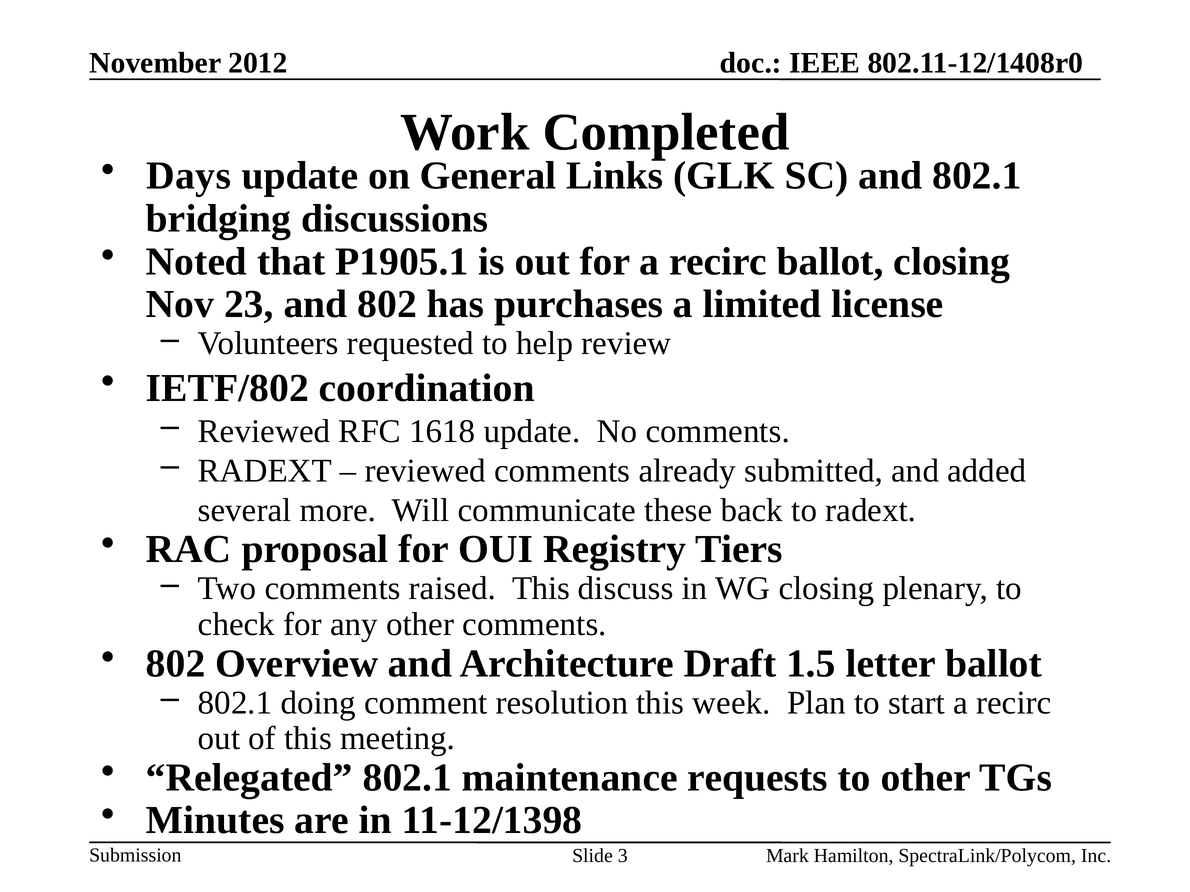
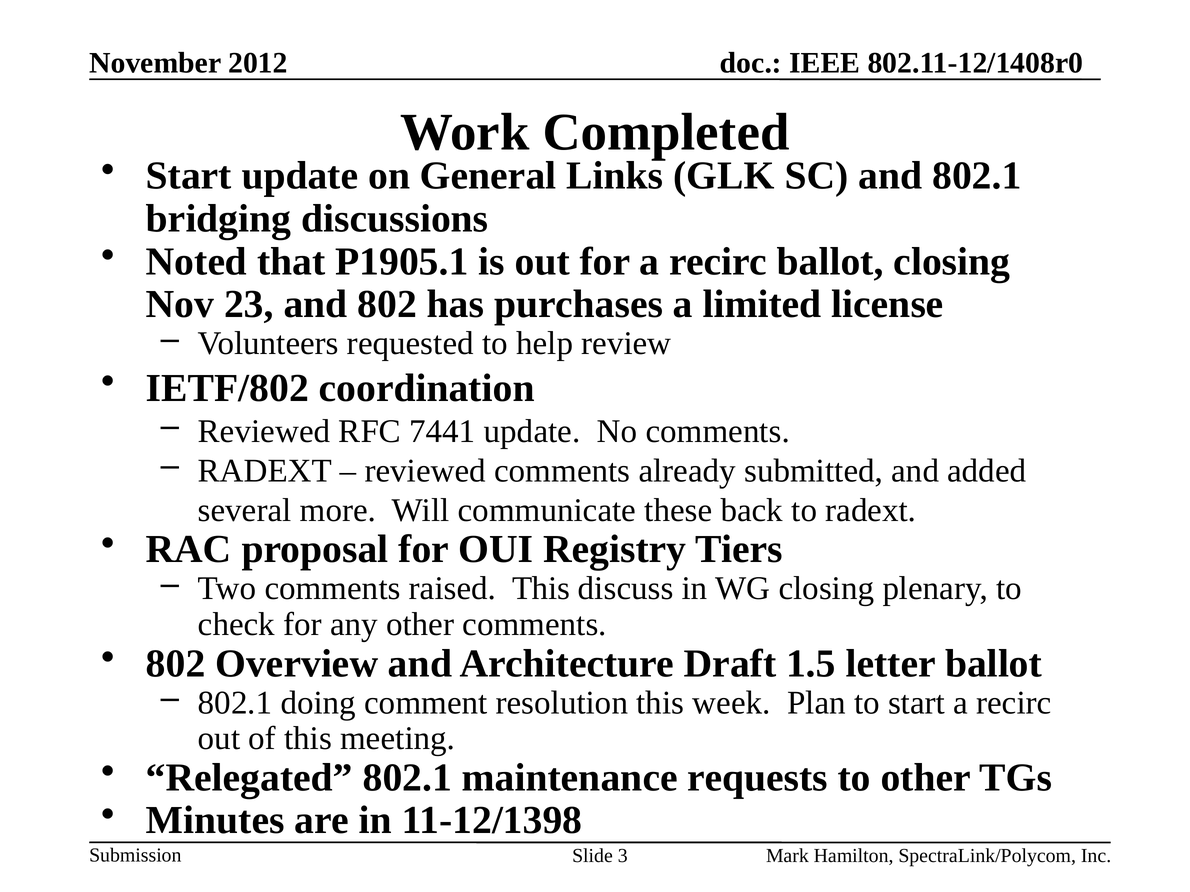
Days: Days -> Start (189, 176)
1618: 1618 -> 7441 (442, 431)
